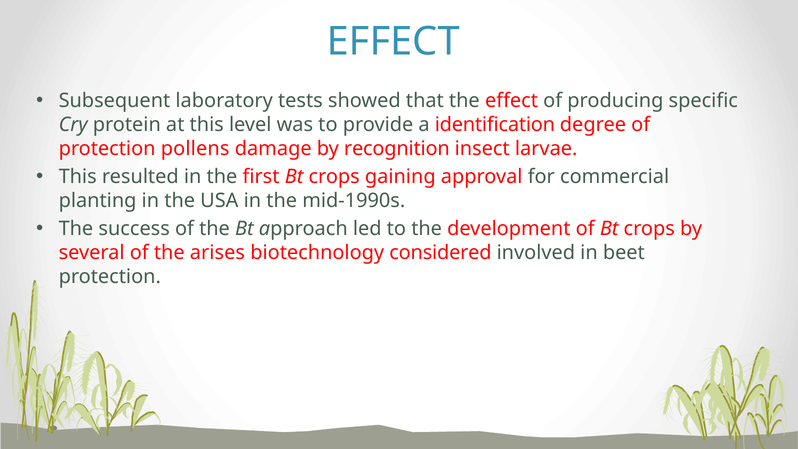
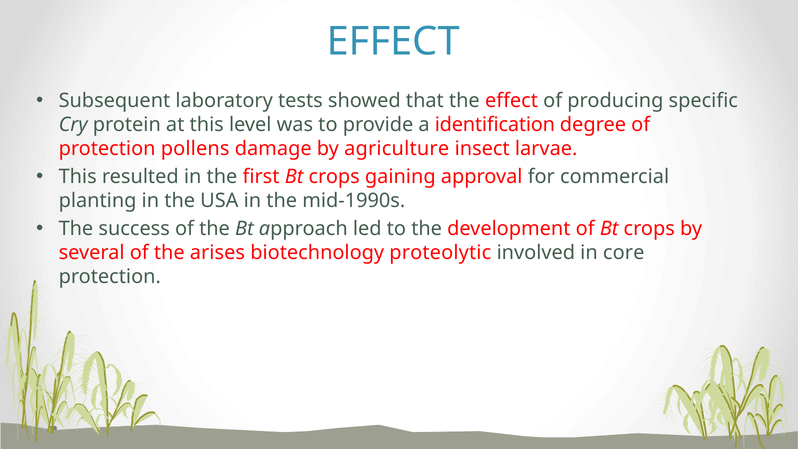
recognition: recognition -> agriculture (397, 149)
considered: considered -> proteolytic (440, 252)
beet: beet -> core (624, 252)
